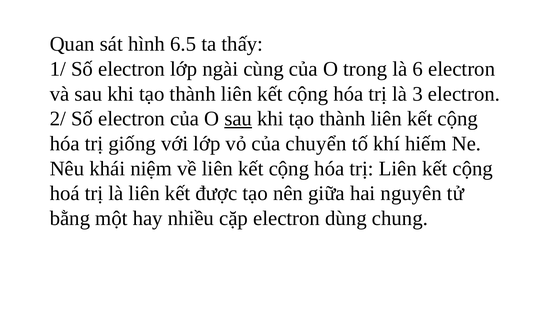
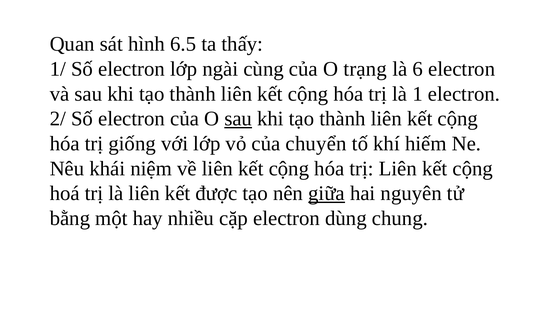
trong: trong -> trạng (365, 69)
3: 3 -> 1 (418, 94)
giữa underline: none -> present (327, 194)
